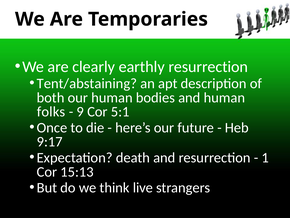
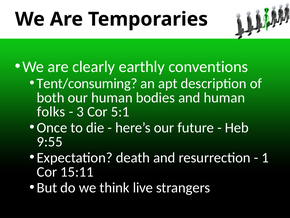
earthly resurrection: resurrection -> conventions (208, 67)
Tent/abstaining: Tent/abstaining -> Tent/consuming (87, 83)
9: 9 -> 3 (80, 111)
9:17: 9:17 -> 9:55 (50, 141)
15:13: 15:13 -> 15:11 (77, 171)
